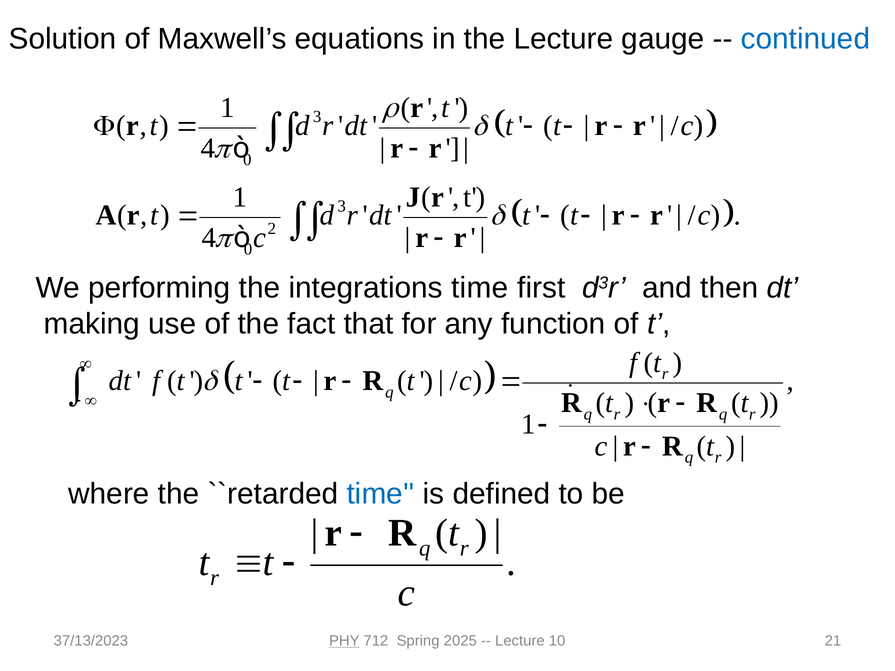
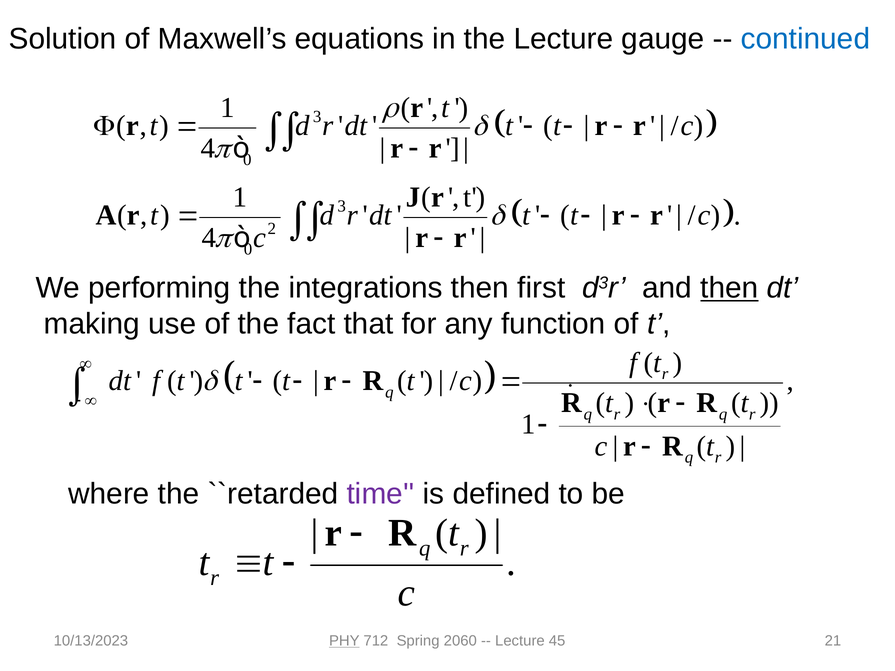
integrations time: time -> then (480, 288)
then underline: none -> present (729, 288)
time colour: blue -> purple (381, 494)
37/13/2023: 37/13/2023 -> 10/13/2023 (91, 641)
2025: 2025 -> 2060 (460, 641)
10: 10 -> 45 (557, 641)
